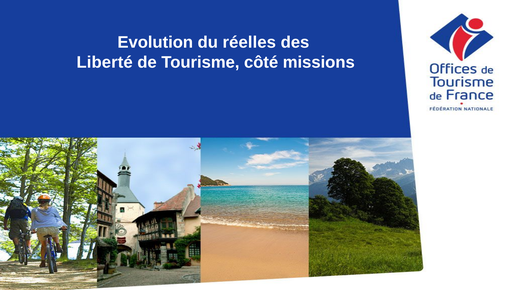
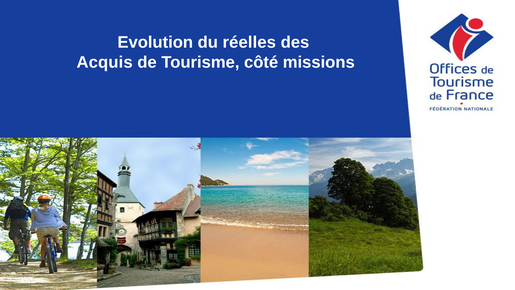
Liberté: Liberté -> Acquis (105, 62)
